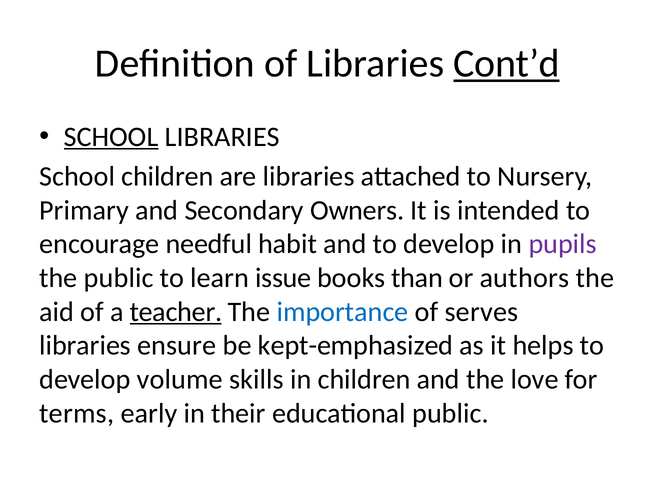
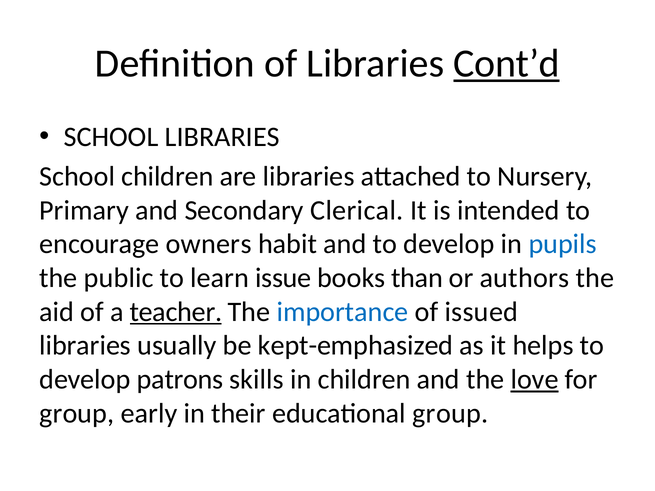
SCHOOL underline: present -> none (111, 137)
Owners: Owners -> Clerical (357, 210)
needful: needful -> owners (209, 244)
pupils colour: purple -> blue (563, 244)
serves: serves -> issued (481, 312)
ensure: ensure -> usually (177, 346)
volume: volume -> patrons (180, 380)
love underline: none -> present (535, 380)
terms: terms -> group (77, 414)
educational public: public -> group (450, 414)
